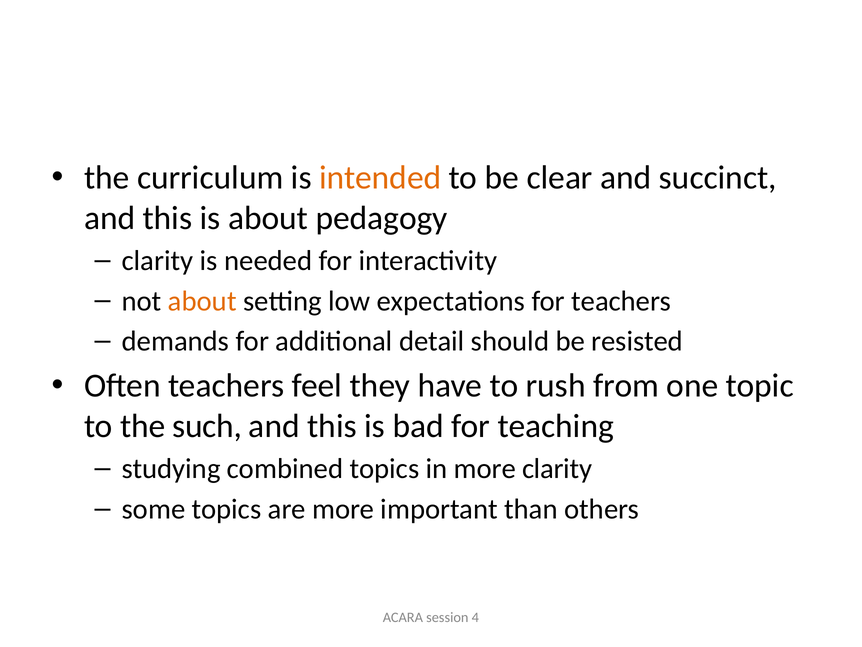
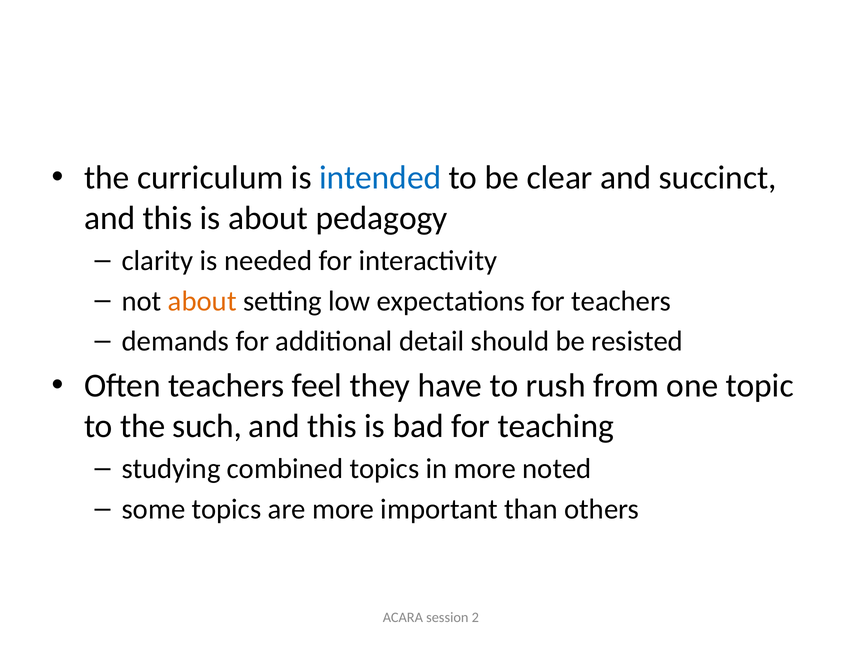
intended colour: orange -> blue (380, 178)
more clarity: clarity -> noted (557, 469)
4: 4 -> 2 (475, 617)
